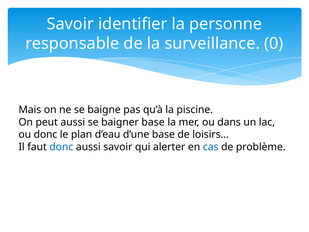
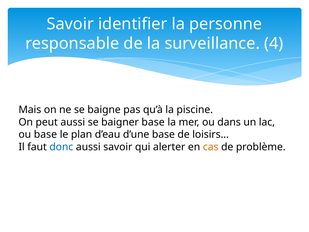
0: 0 -> 4 (274, 44)
ou donc: donc -> base (45, 134)
cas colour: blue -> orange (211, 147)
